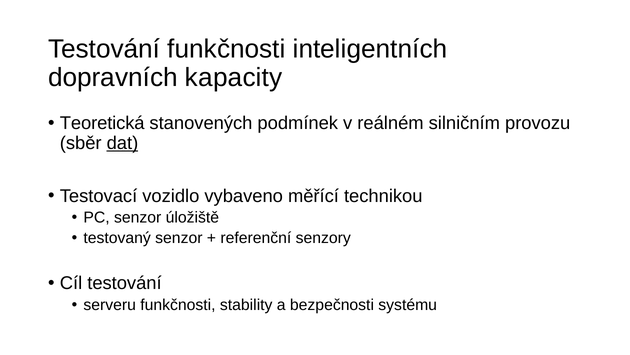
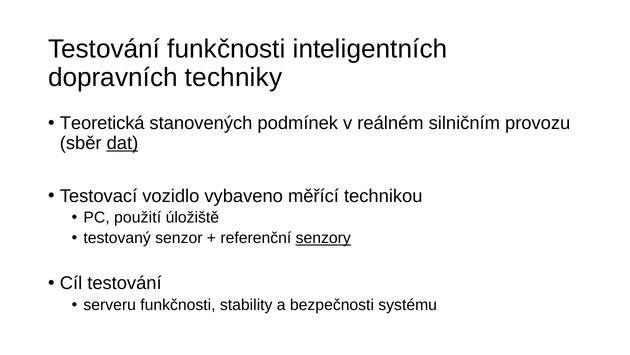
kapacity: kapacity -> techniky (234, 77)
PC senzor: senzor -> použití (138, 217)
senzory underline: none -> present (323, 238)
